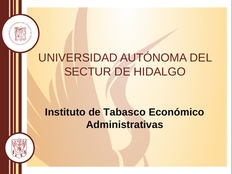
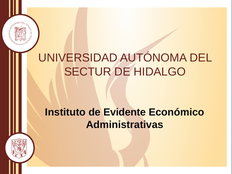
Tabasco: Tabasco -> Evidente (125, 112)
